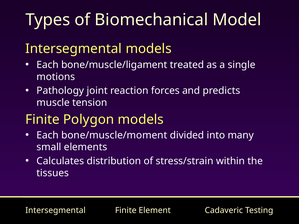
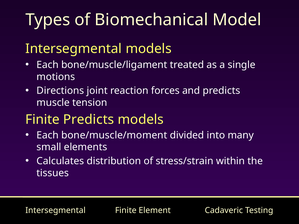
Pathology: Pathology -> Directions (60, 91)
Finite Polygon: Polygon -> Predicts (89, 120)
